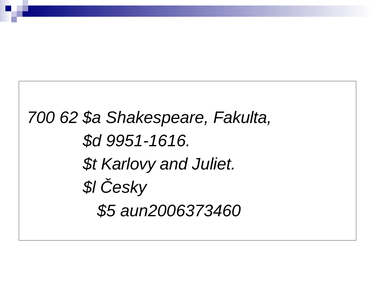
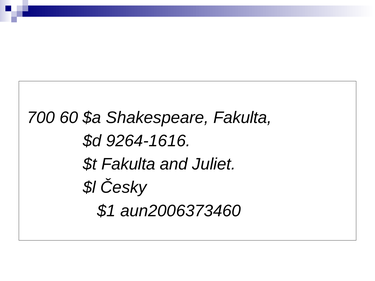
62: 62 -> 60 (69, 118)
9951-1616: 9951-1616 -> 9264-1616 (148, 141)
$t Karlovy: Karlovy -> Fakulta (128, 164)
$5: $5 -> $1 (106, 211)
